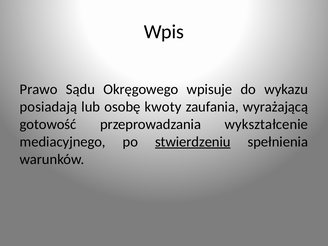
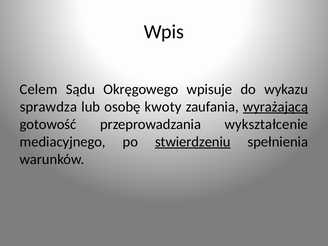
Prawo: Prawo -> Celem (39, 89)
posiadają: posiadają -> sprawdza (48, 107)
wyrażającą underline: none -> present (275, 107)
